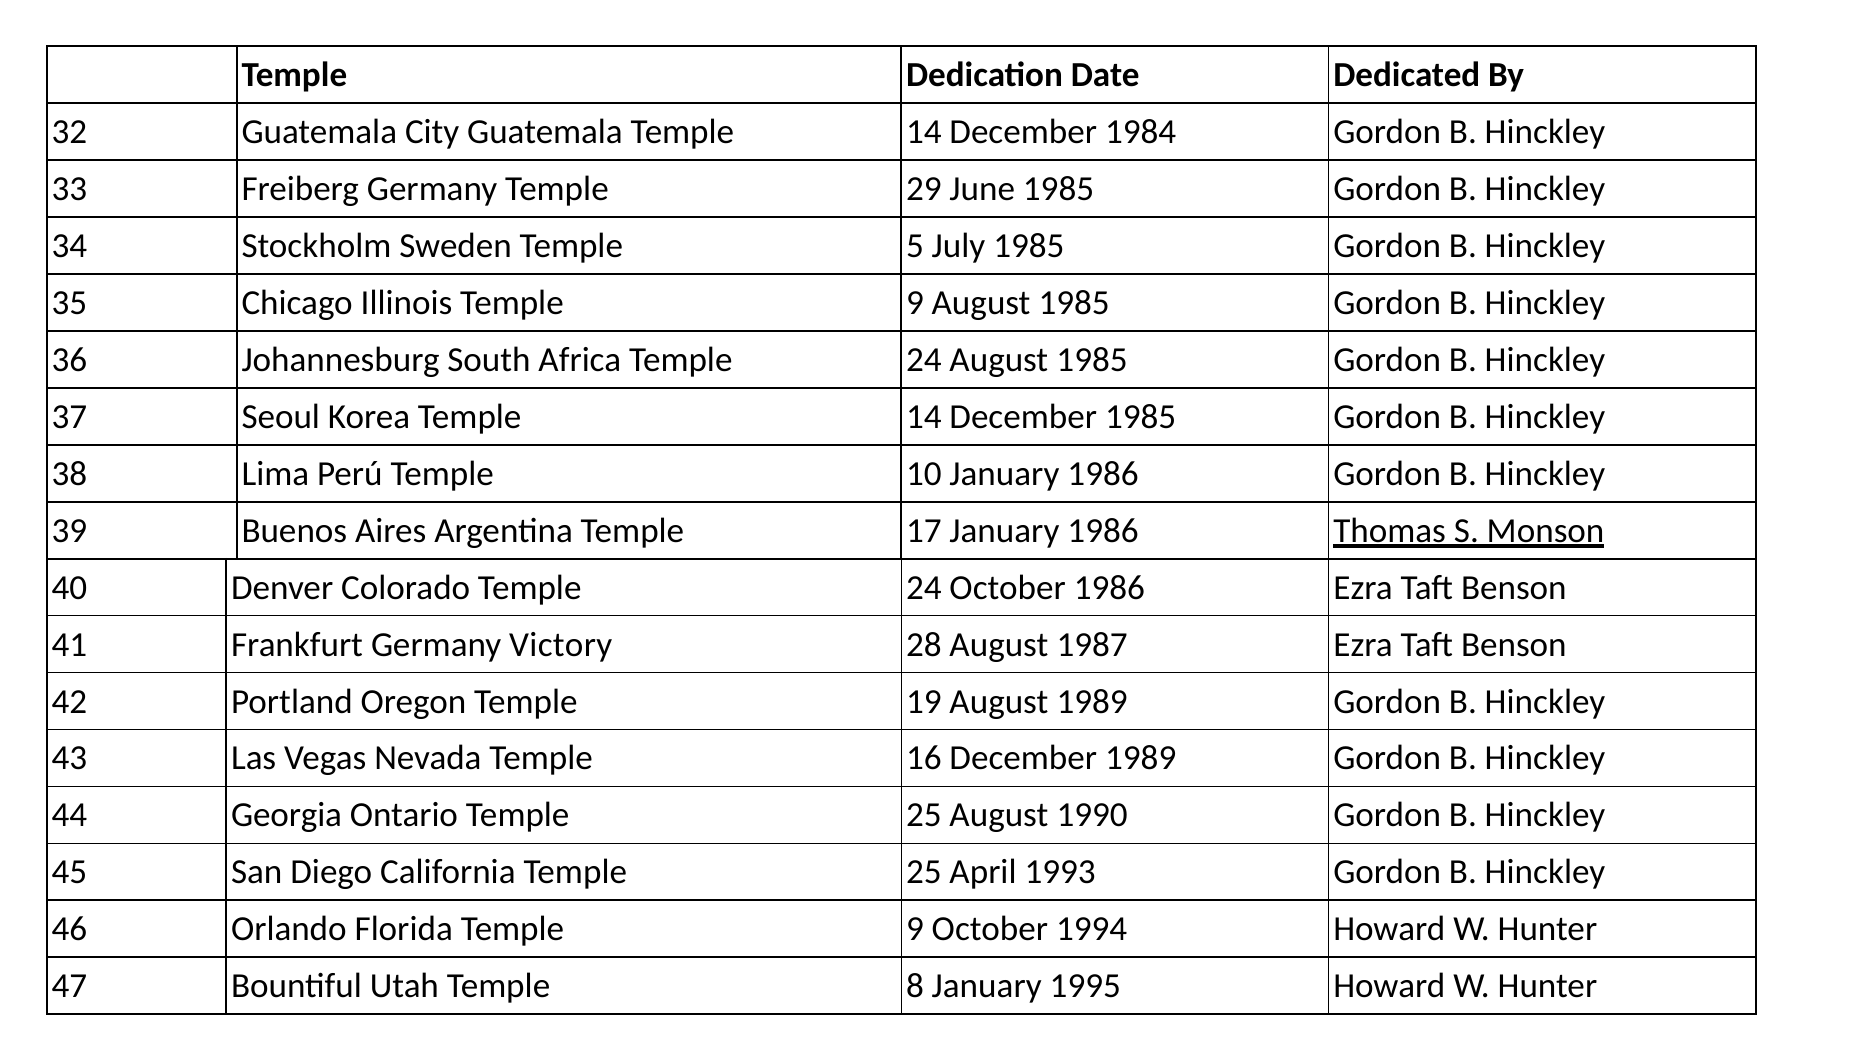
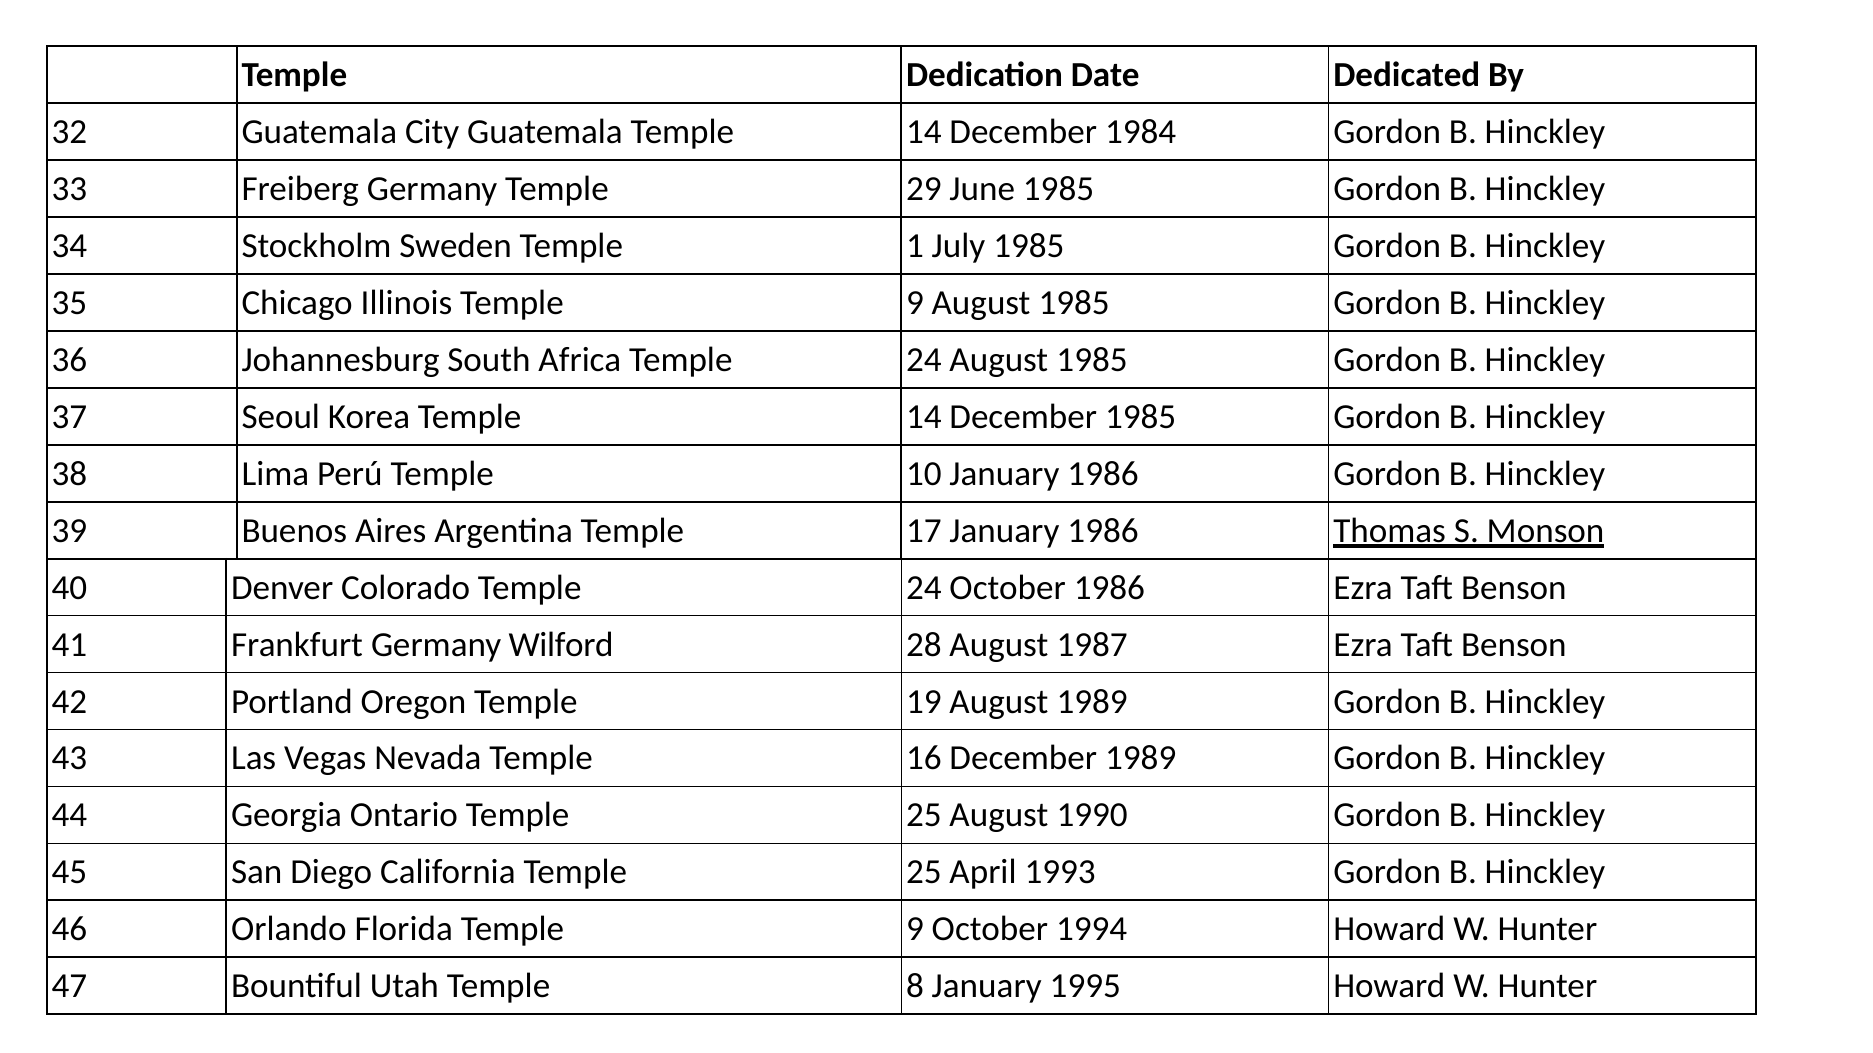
5: 5 -> 1 (915, 246)
Victory: Victory -> Wilford (561, 645)
